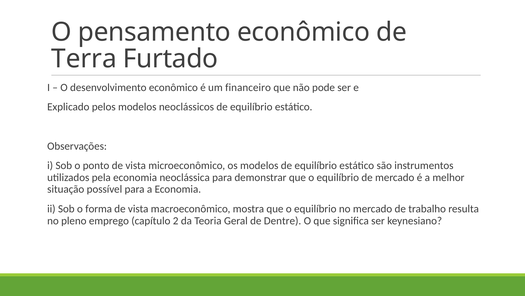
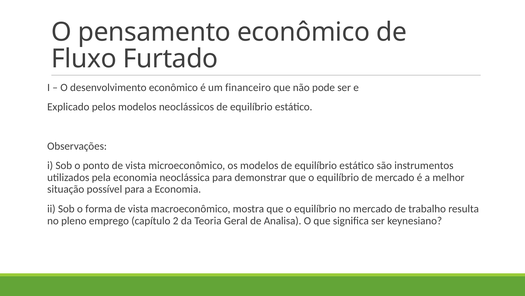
Terra: Terra -> Fluxo (84, 59)
Dentre: Dentre -> Analisa (283, 220)
